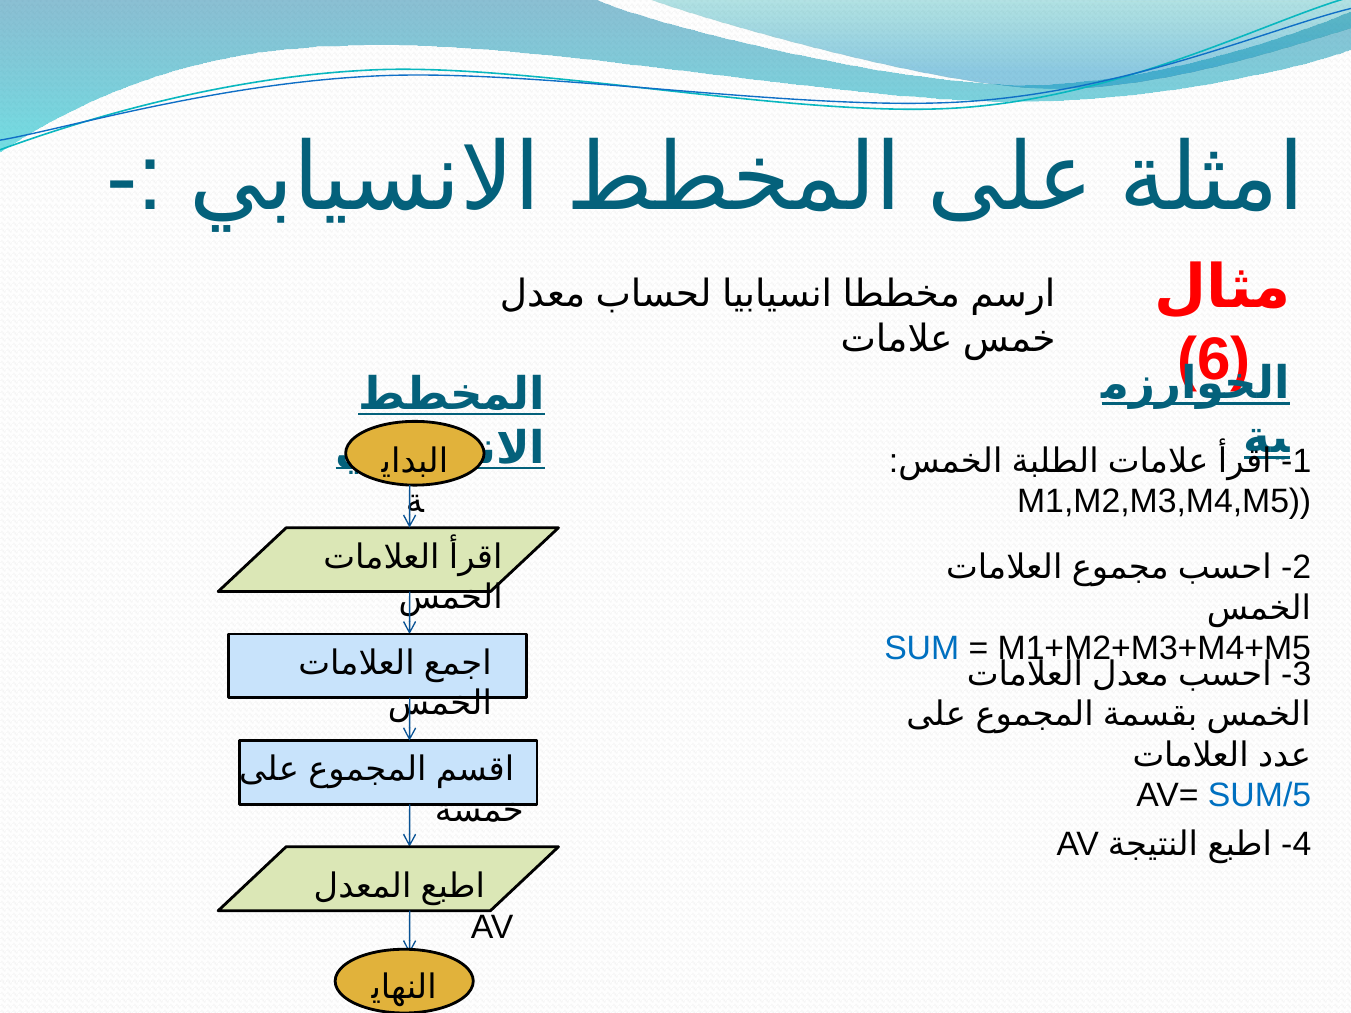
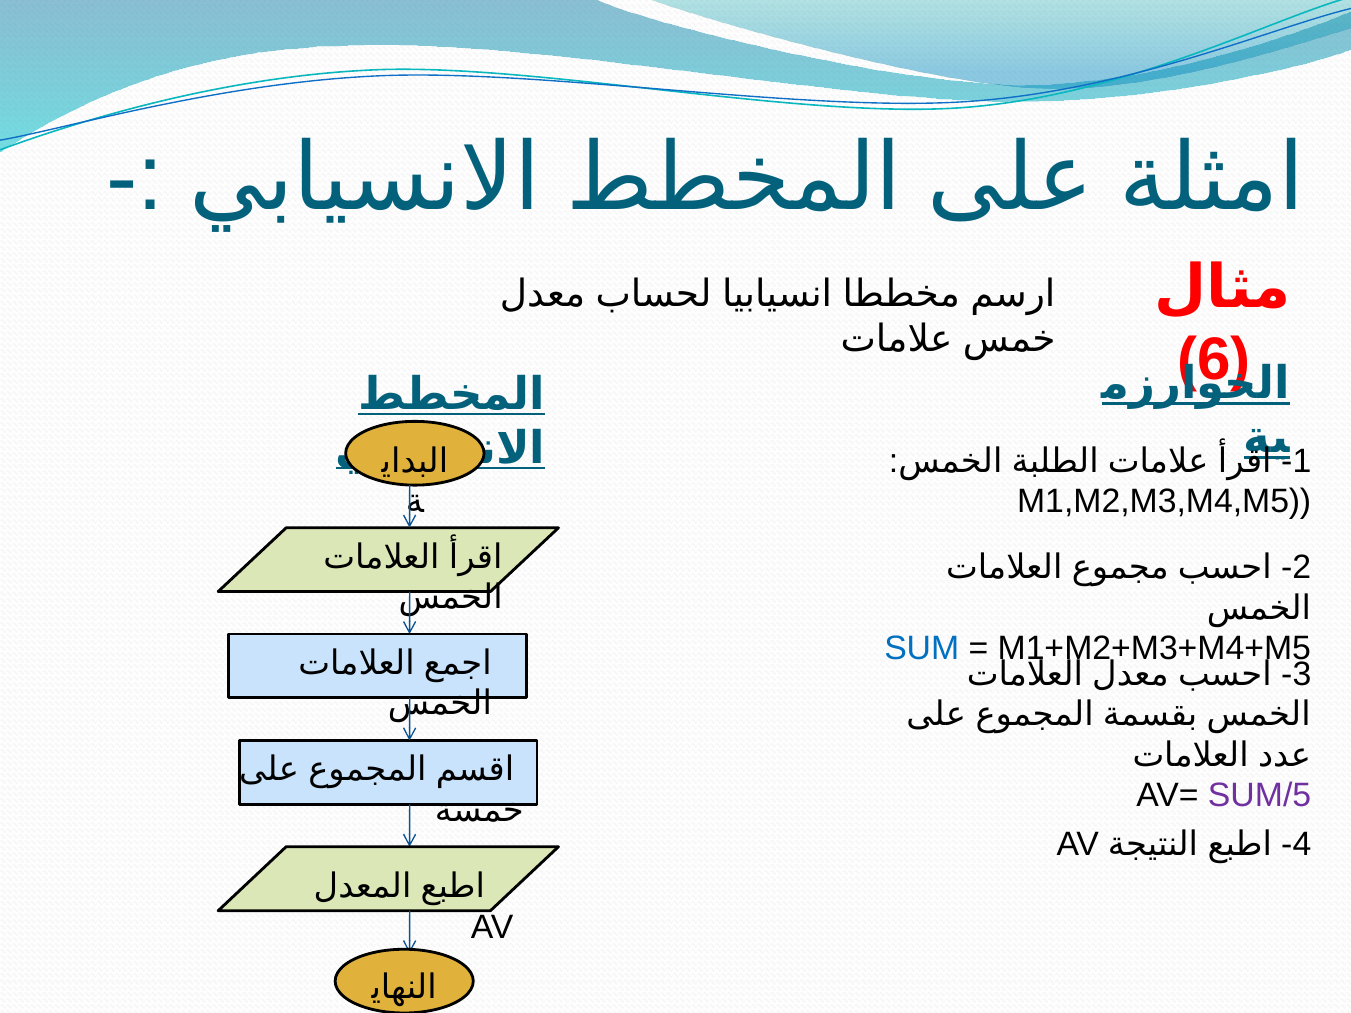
SUM/5 colour: blue -> purple (1260, 796)
